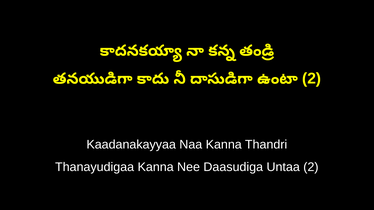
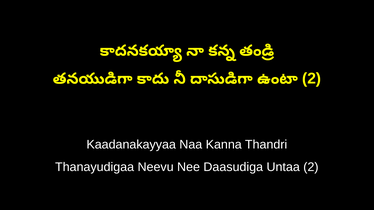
Thanayudigaa Kanna: Kanna -> Neevu (156, 167)
